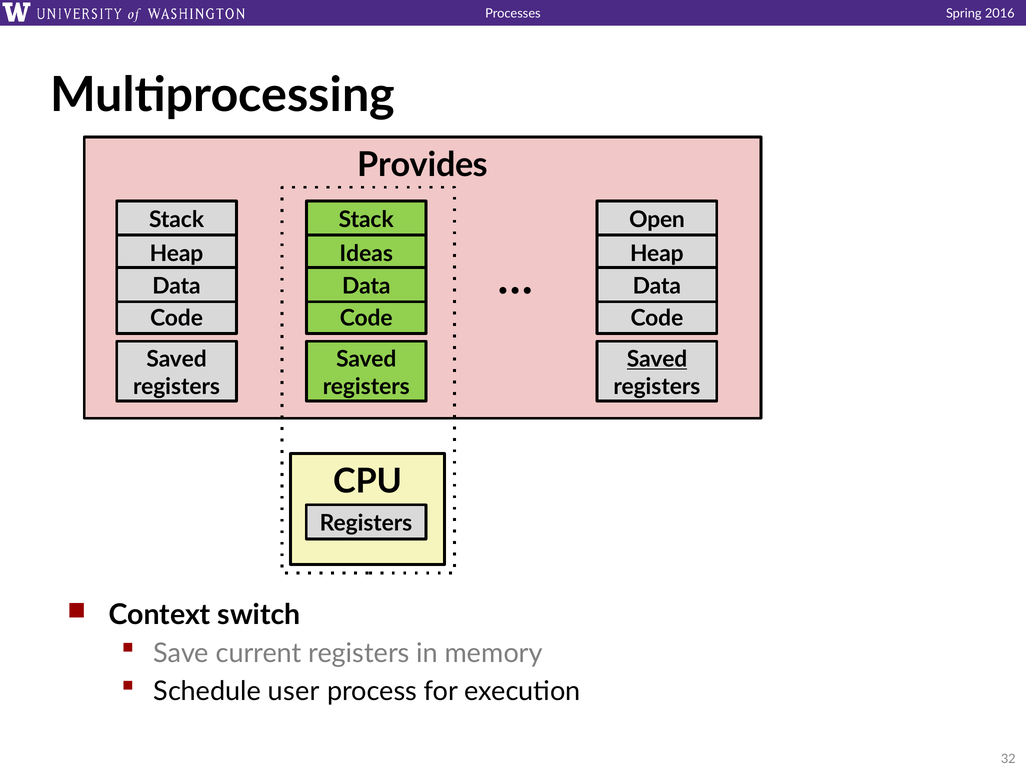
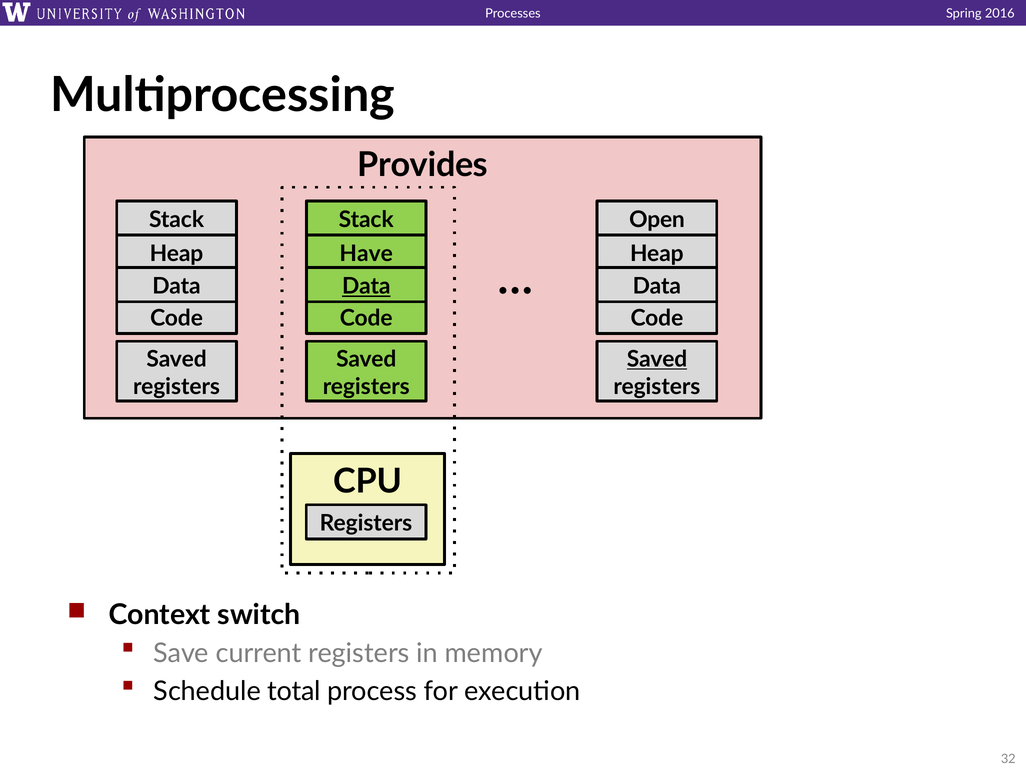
Ideas: Ideas -> Have (366, 254)
Data underline: none -> present (366, 286)
user: user -> total (294, 691)
